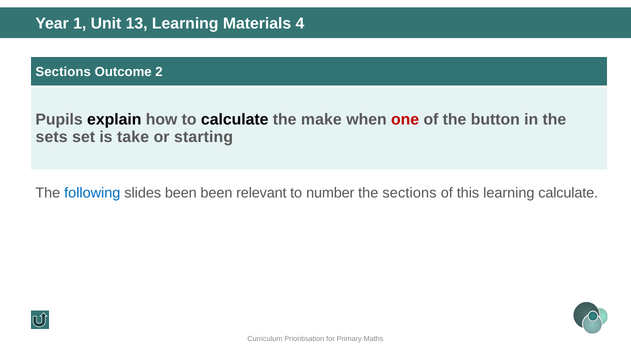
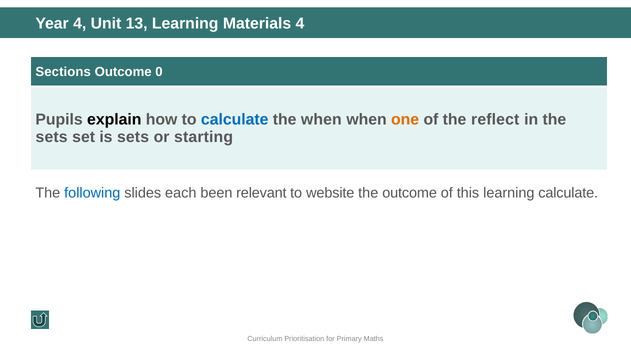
Year 1: 1 -> 4 (80, 24)
2: 2 -> 0 (159, 72)
calculate colour: black -> blue (235, 120)
the make: make -> when (321, 120)
one colour: red -> orange (405, 120)
button: button -> reflect (495, 120)
is take: take -> sets (133, 137)
slides been: been -> each (181, 193)
number: number -> website (330, 193)
the sections: sections -> outcome (410, 193)
